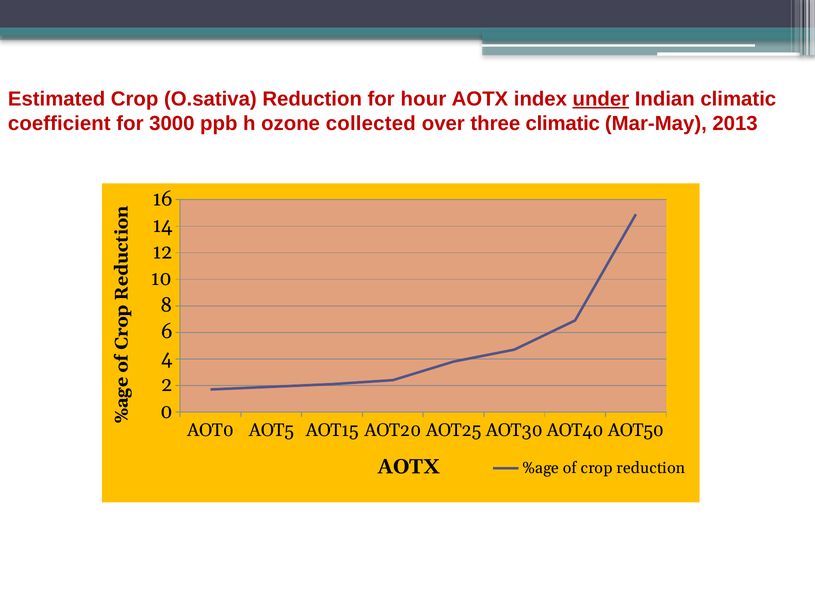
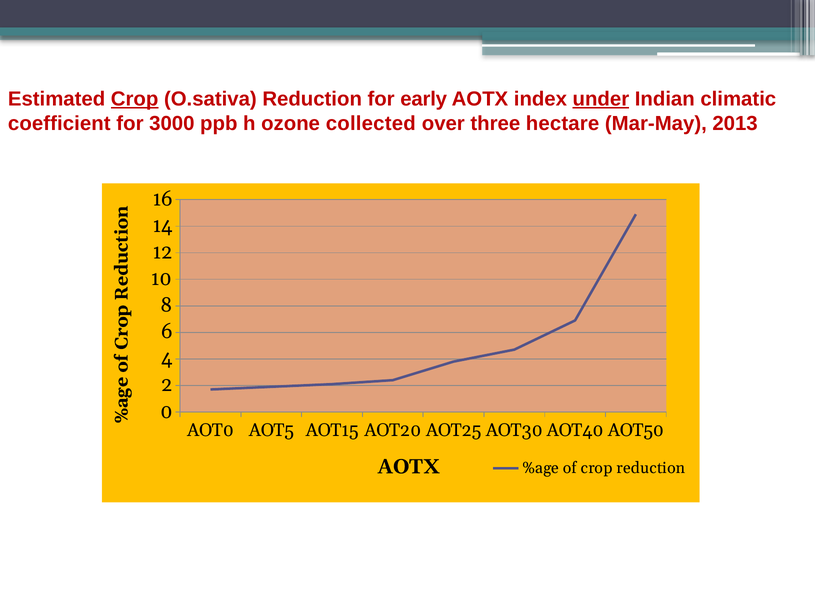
Crop underline: none -> present (135, 99)
hour: hour -> early (424, 99)
three climatic: climatic -> hectare (563, 124)
